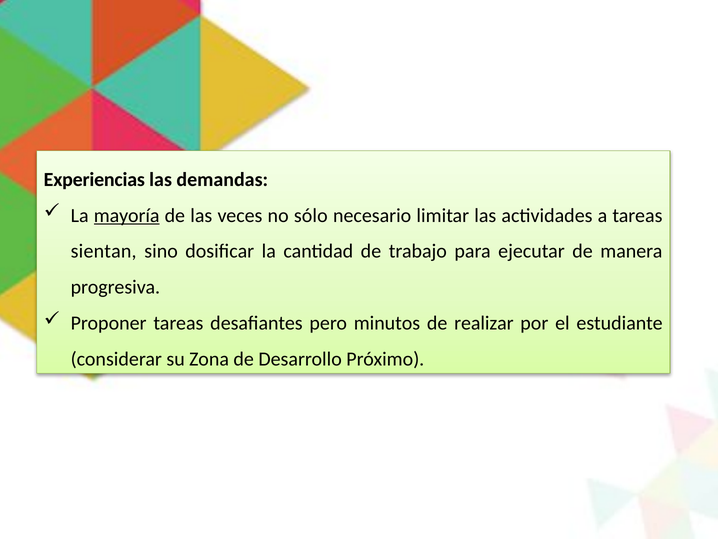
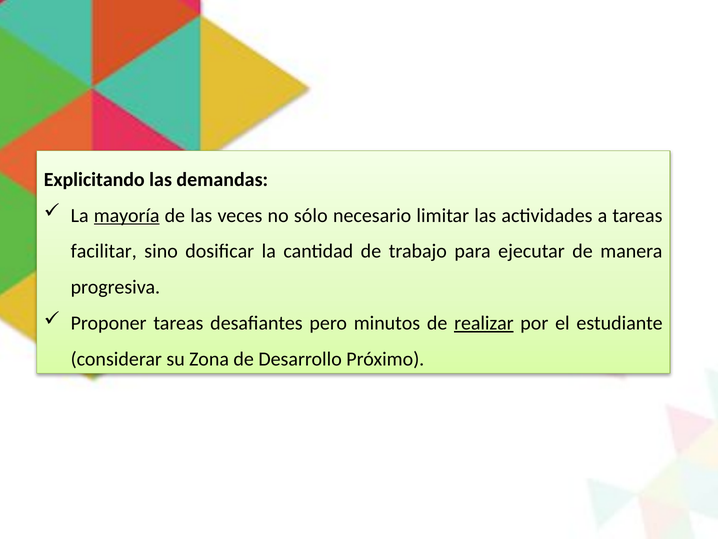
Experiencias: Experiencias -> Explicitando (94, 179)
sientan: sientan -> facilitar (104, 251)
realizar underline: none -> present (484, 323)
